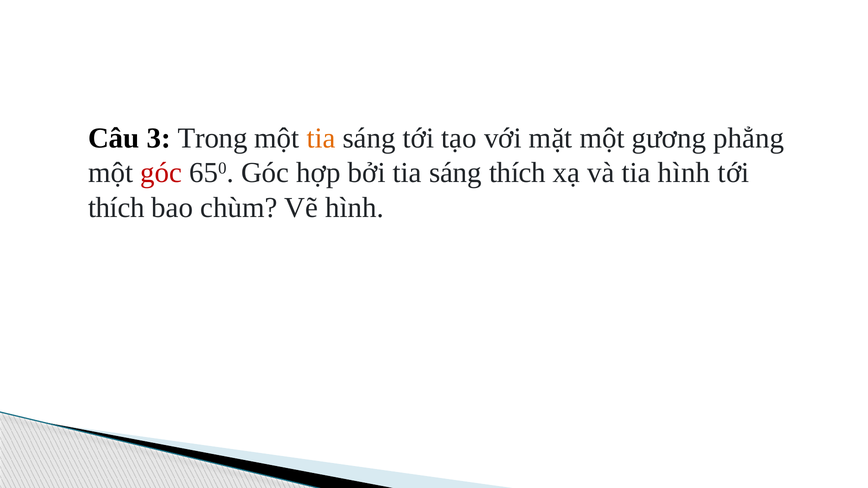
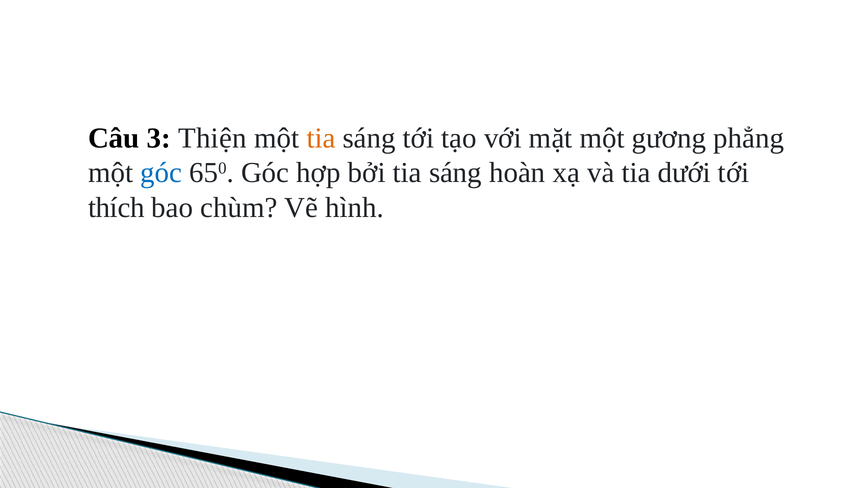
Trong: Trong -> Thiện (212, 138)
góc colour: red -> blue (161, 173)
sáng thích: thích -> hoàn (517, 173)
tia hình: hình -> dưới (684, 173)
